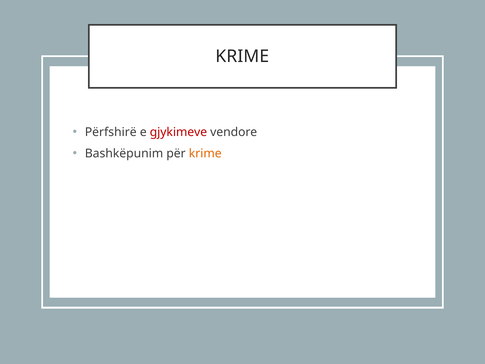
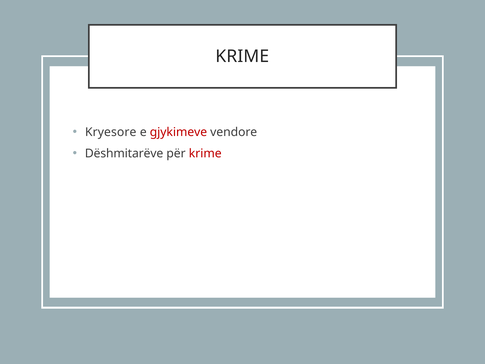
Përfshirë: Përfshirë -> Kryesore (111, 132)
Bashkëpunim: Bashkëpunim -> Dëshmitarëve (124, 153)
krime colour: orange -> red (205, 153)
